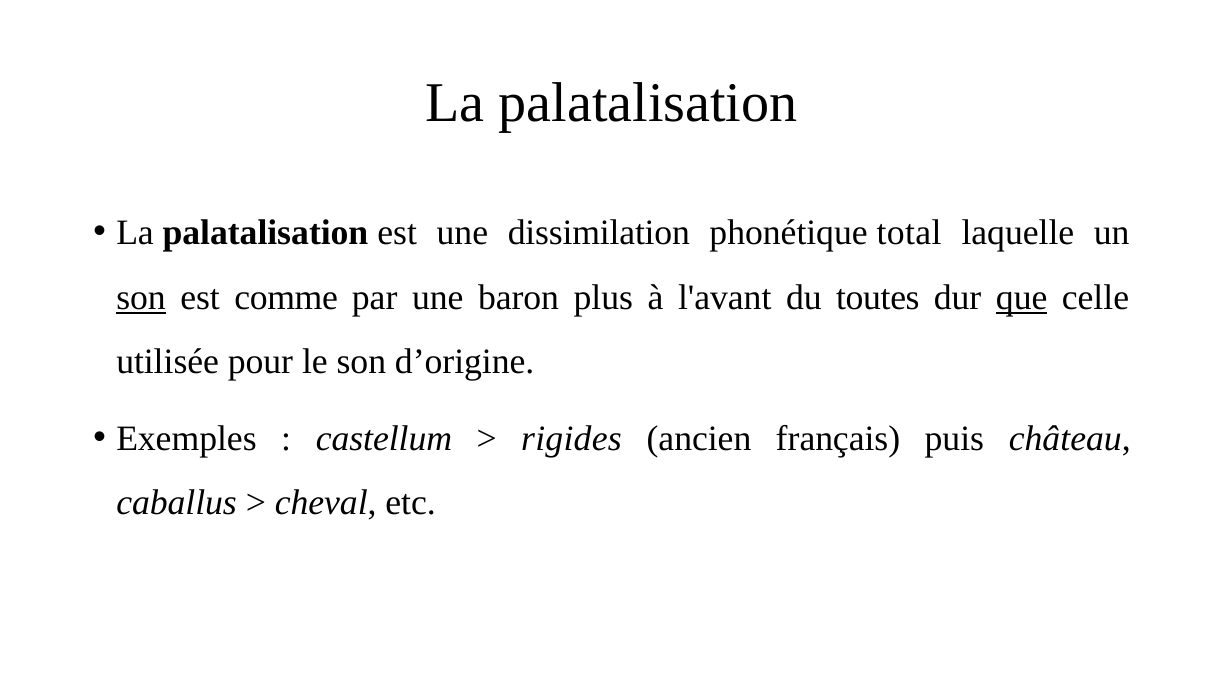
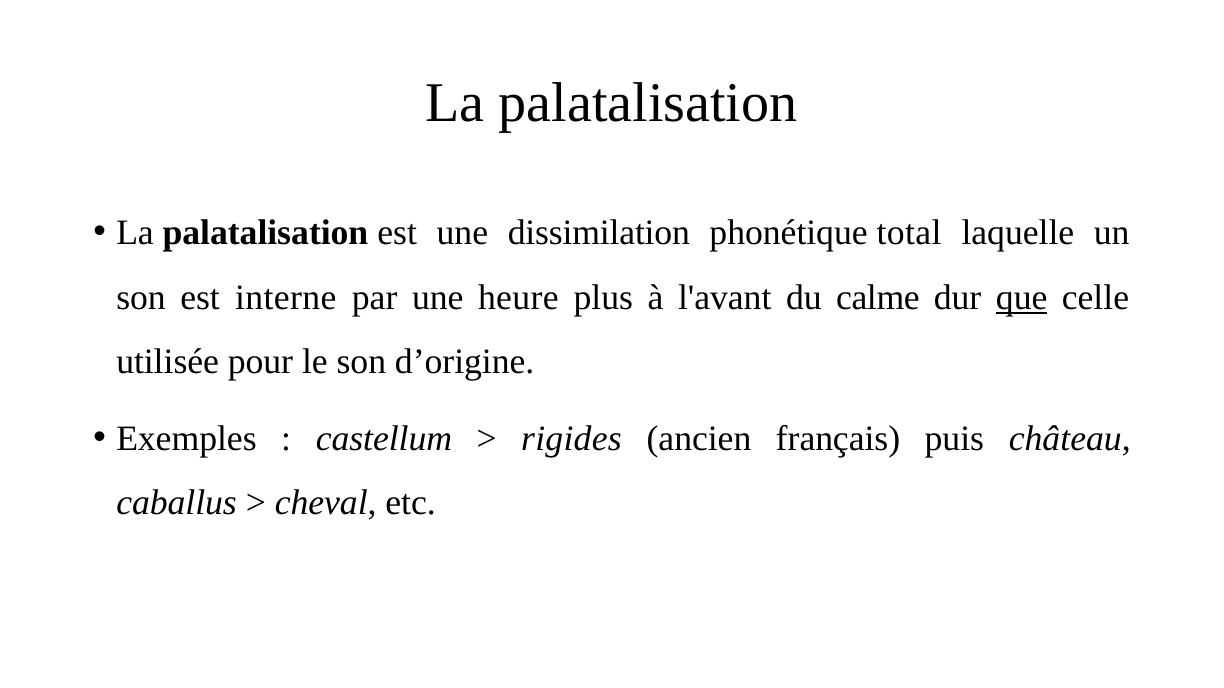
son underline: present -> none (141, 298)
comme: comme -> interne (286, 298)
baron: baron -> heure (518, 298)
toutes: toutes -> calme (878, 298)
